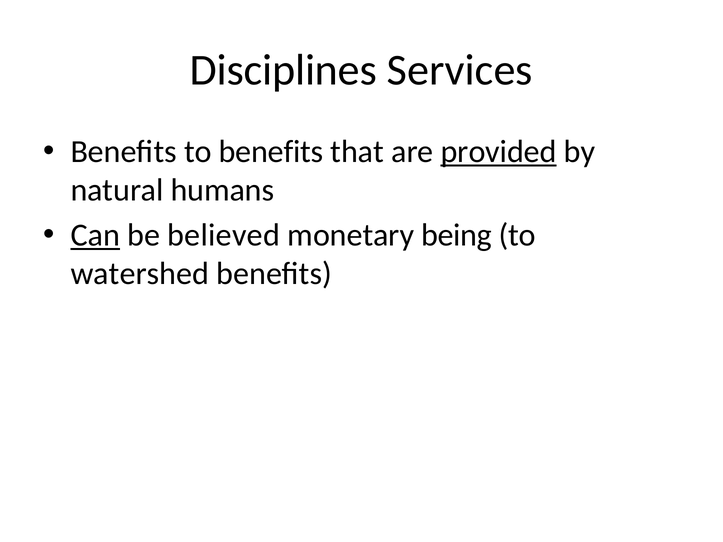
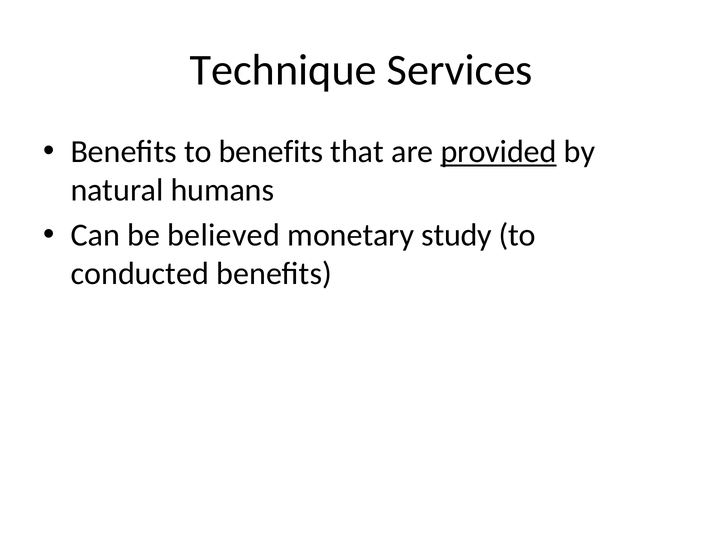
Disciplines: Disciplines -> Technique (283, 70)
Can underline: present -> none (95, 235)
being: being -> study (457, 235)
watershed: watershed -> conducted (140, 274)
